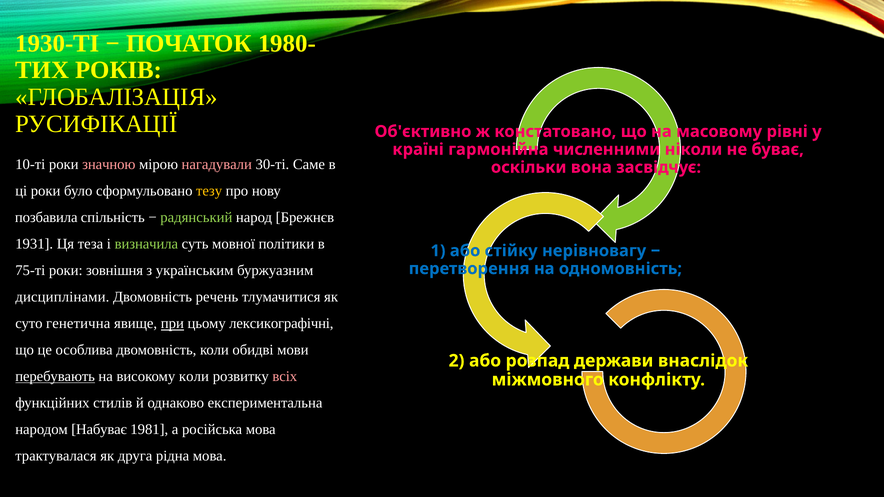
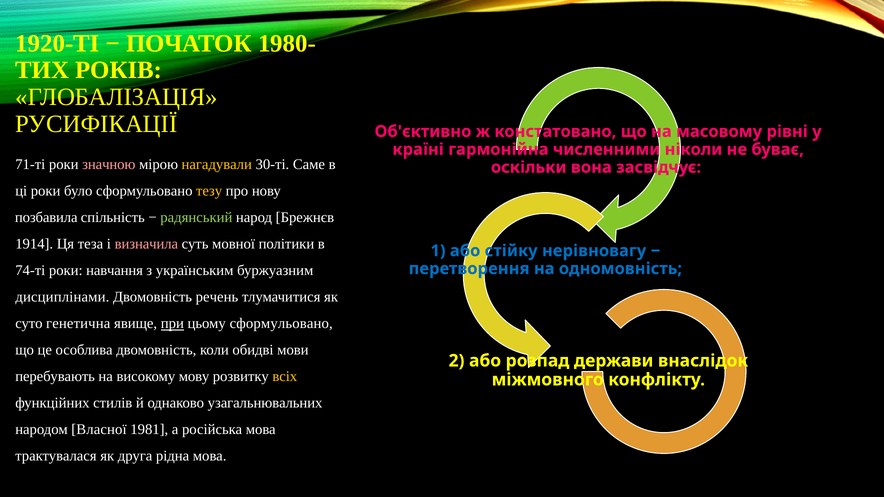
1930-ТІ: 1930-ТІ -> 1920-ТІ (57, 43)
10-ті: 10-ті -> 71-ті (30, 165)
нагадували colour: pink -> yellow (217, 165)
1931: 1931 -> 1914 (34, 244)
визначила colour: light green -> pink (146, 244)
75-ті: 75-ті -> 74-ті (30, 271)
зовнішня: зовнішня -> навчання (115, 271)
цьому лексикографічні: лексикографічні -> сформульовано (281, 324)
перебувають underline: present -> none (55, 377)
високому коли: коли -> мову (194, 377)
всіх colour: pink -> yellow (285, 377)
експериментальна: експериментальна -> узагальнювальних (265, 403)
Набуває: Набуває -> Власної (99, 430)
